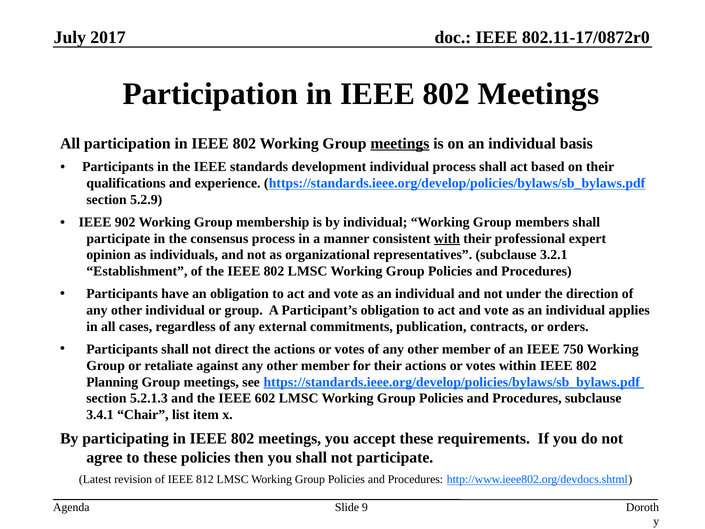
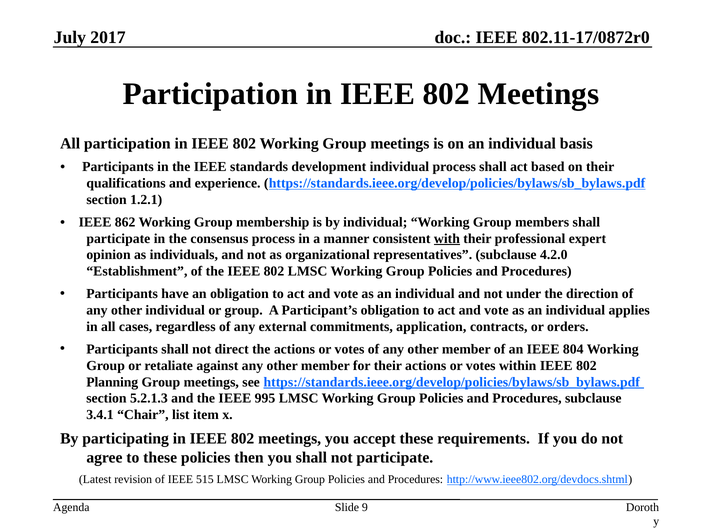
meetings underline: present -> none (400, 143)
5.2.9: 5.2.9 -> 1.2.1 (146, 200)
902: 902 -> 862 (125, 222)
3.2.1: 3.2.1 -> 4.2.0 (554, 255)
publication: publication -> application (431, 327)
750: 750 -> 804 (573, 349)
602: 602 -> 995 (265, 398)
812: 812 -> 515 (205, 479)
